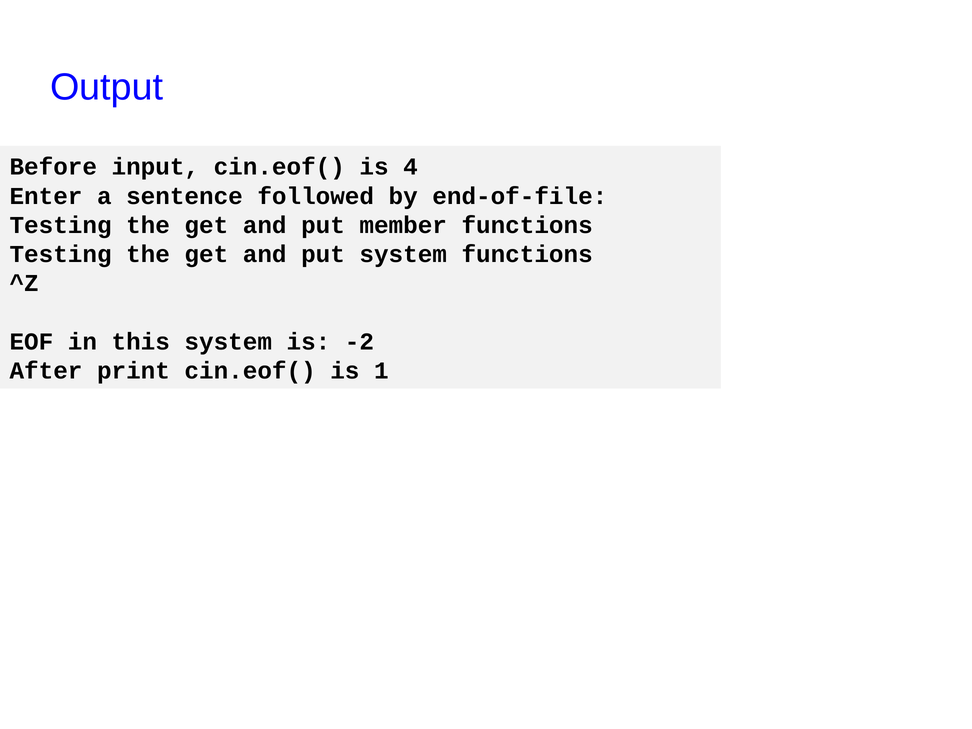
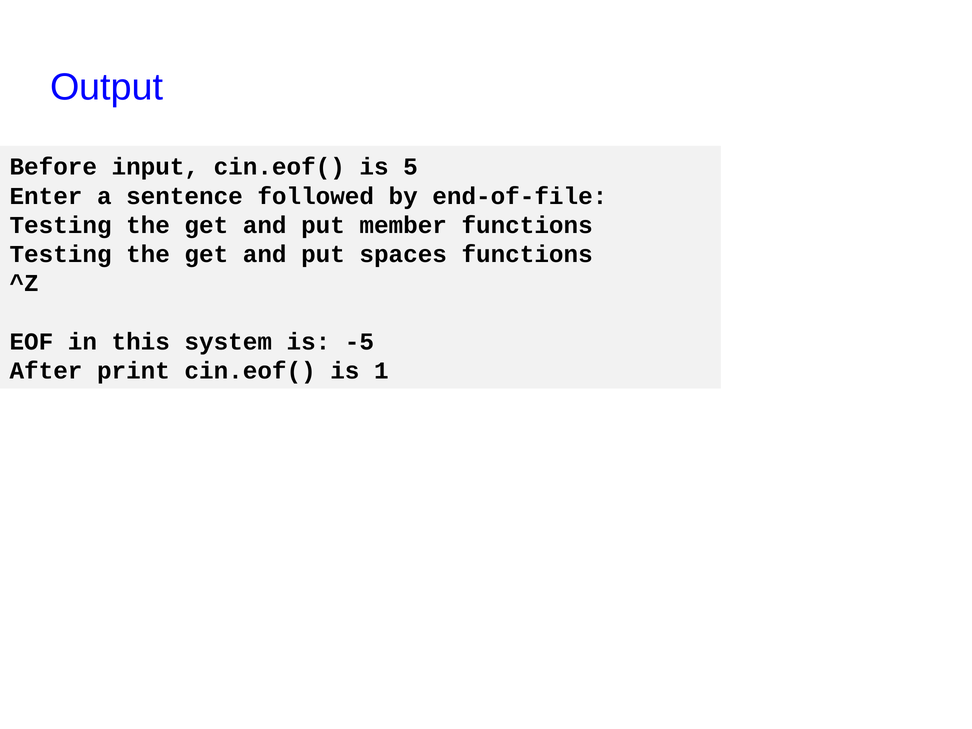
4: 4 -> 5 (410, 167)
put system: system -> spaces (403, 254)
-2: -2 -> -5 (359, 342)
